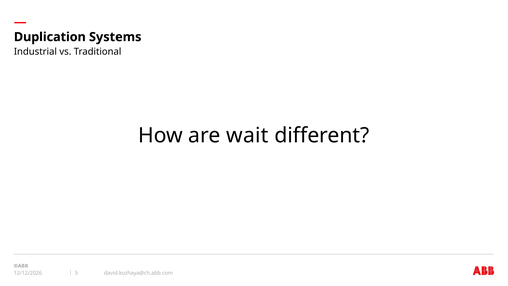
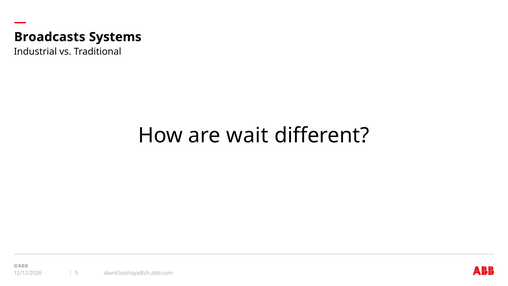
Duplication: Duplication -> Broadcasts (50, 37)
